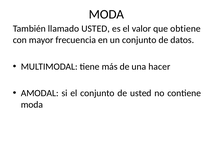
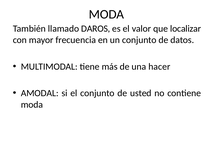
llamado USTED: USTED -> DAROS (96, 29)
obtiene: obtiene -> localizar (186, 29)
